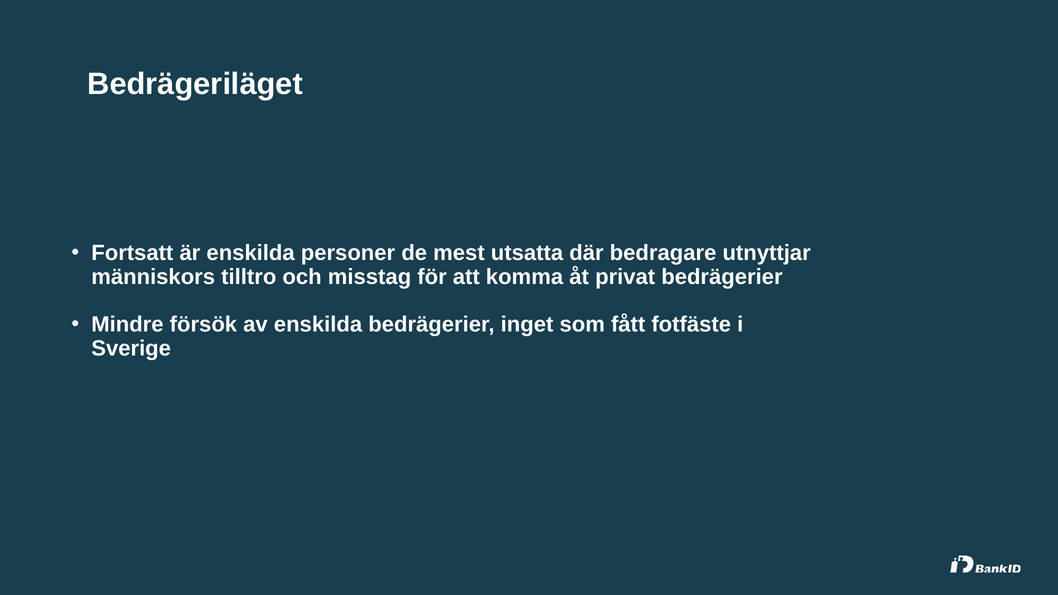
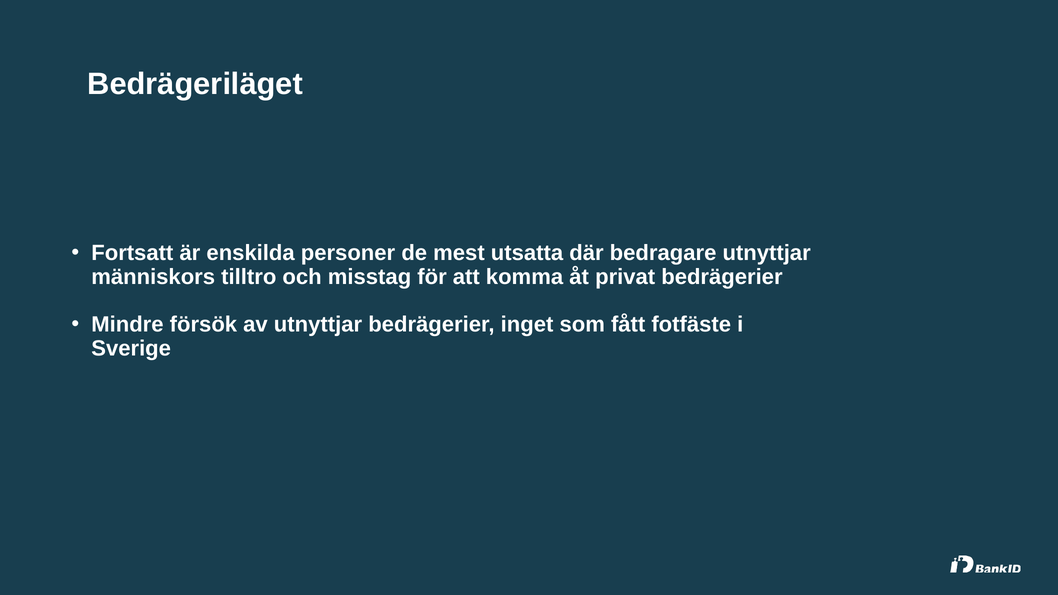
av enskilda: enskilda -> utnyttjar (318, 325)
